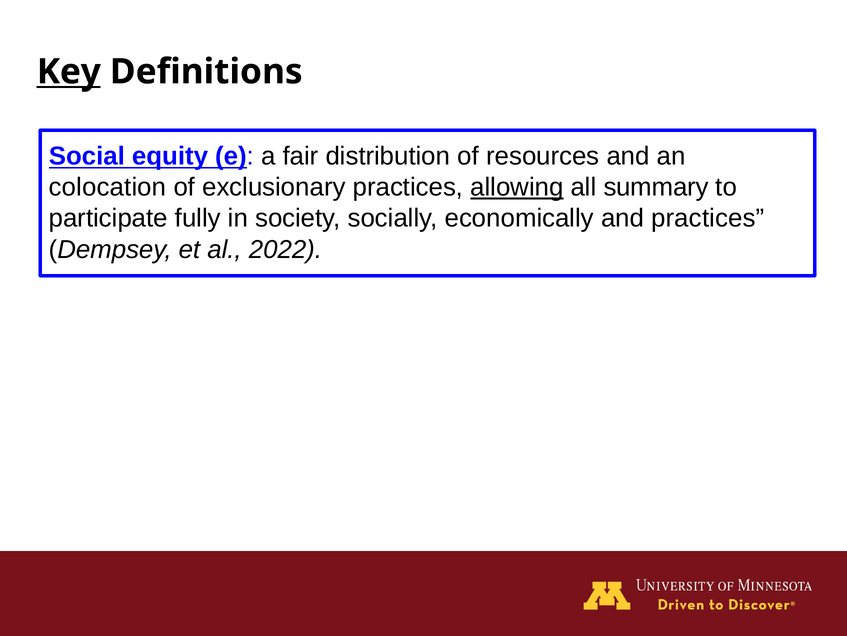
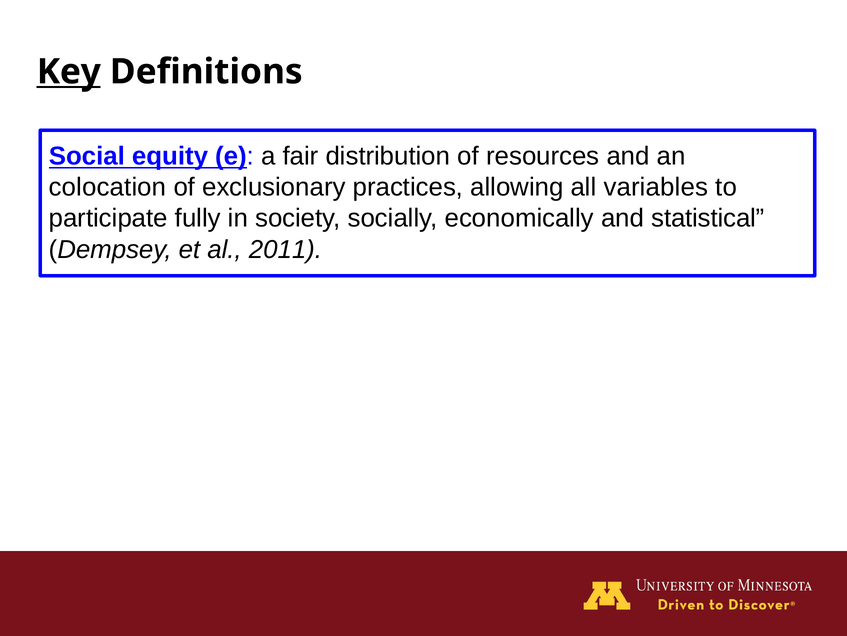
allowing underline: present -> none (517, 187)
summary: summary -> variables (656, 187)
and practices: practices -> statistical (708, 218)
2022: 2022 -> 2011 (285, 249)
